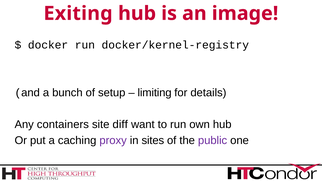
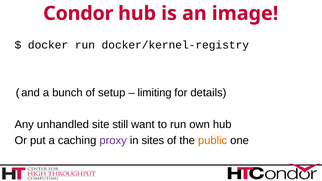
Exiting: Exiting -> Condor (78, 13)
containers: containers -> unhandled (63, 125)
diff: diff -> still (120, 125)
public colour: purple -> orange (213, 140)
